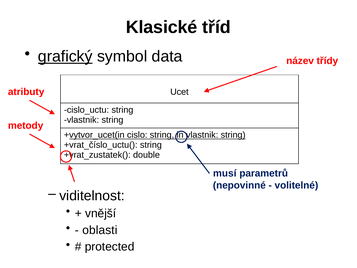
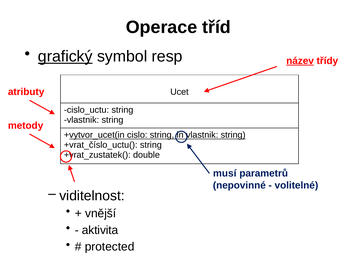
Klasické: Klasické -> Operace (162, 27)
data: data -> resp (167, 56)
název underline: none -> present (300, 61)
oblasti: oblasti -> aktivita (100, 230)
